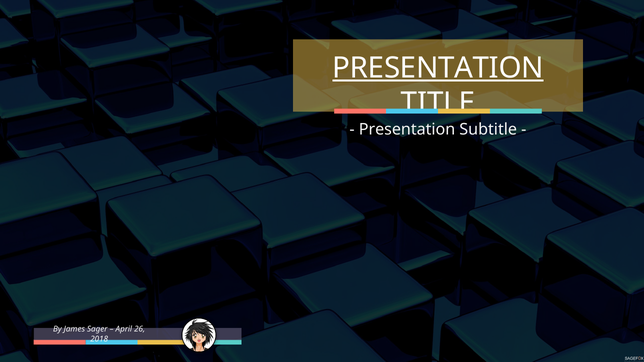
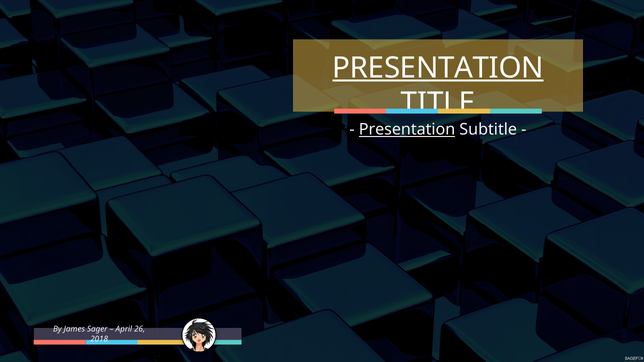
Presentation underline: none -> present (407, 130)
